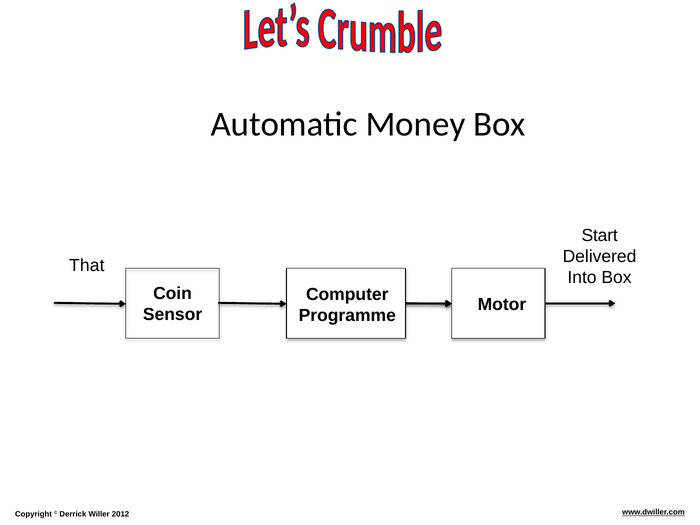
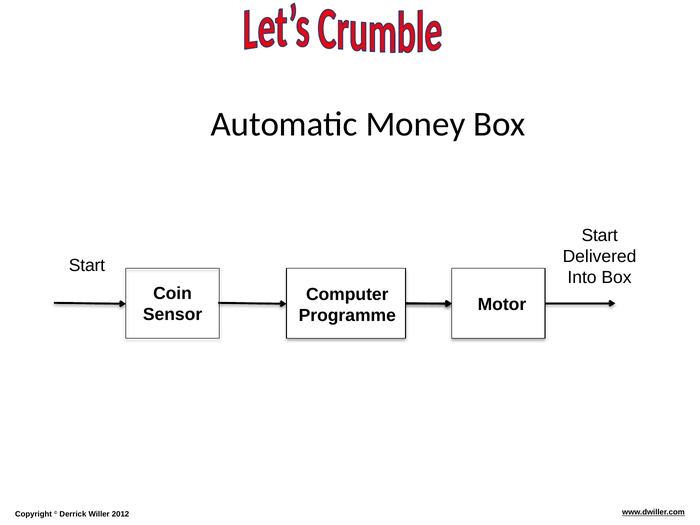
That: That -> Start (87, 265)
